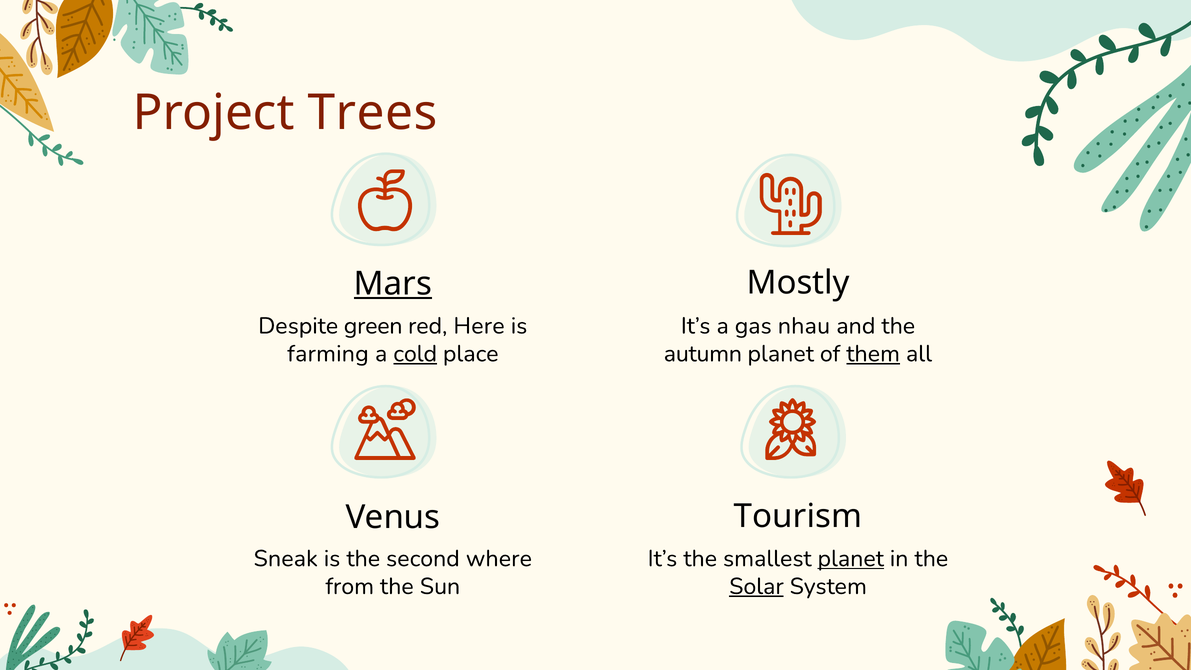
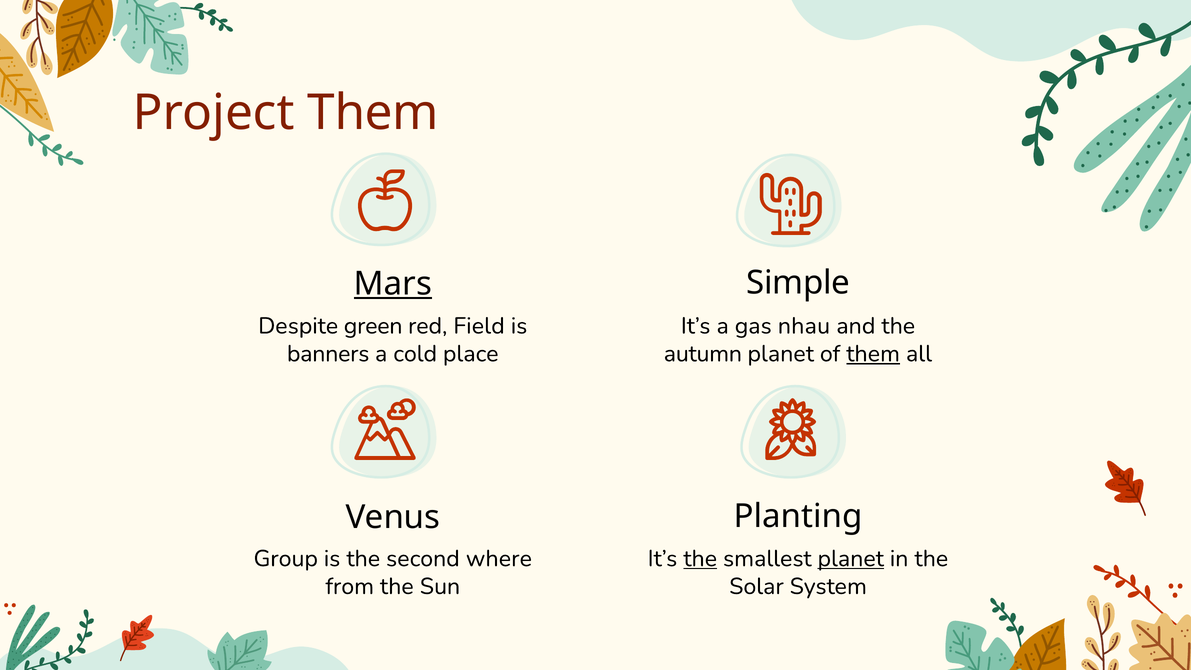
Project Trees: Trees -> Them (373, 113)
Mostly: Mostly -> Simple (798, 283)
Here: Here -> Field (479, 326)
farming: farming -> banners (328, 354)
cold underline: present -> none (415, 354)
Tourism: Tourism -> Planting (798, 516)
Sneak: Sneak -> Group (286, 559)
the underline: none -> present (700, 559)
Solar underline: present -> none (756, 586)
